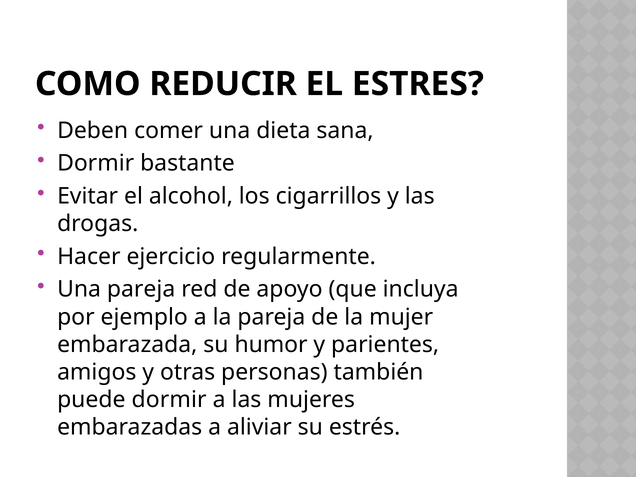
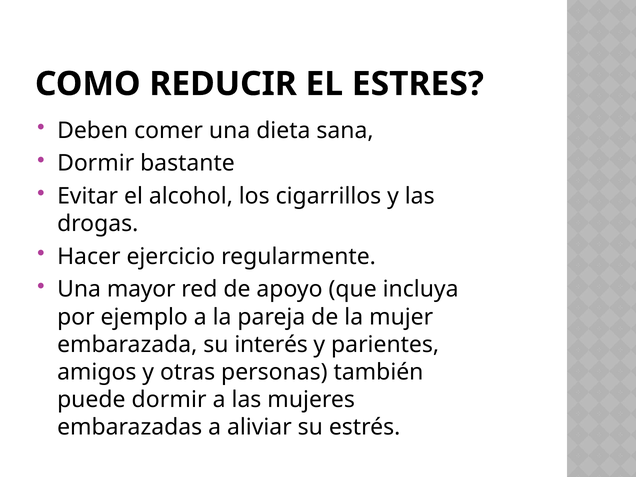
Una pareja: pareja -> mayor (141, 289)
humor: humor -> interés (271, 345)
